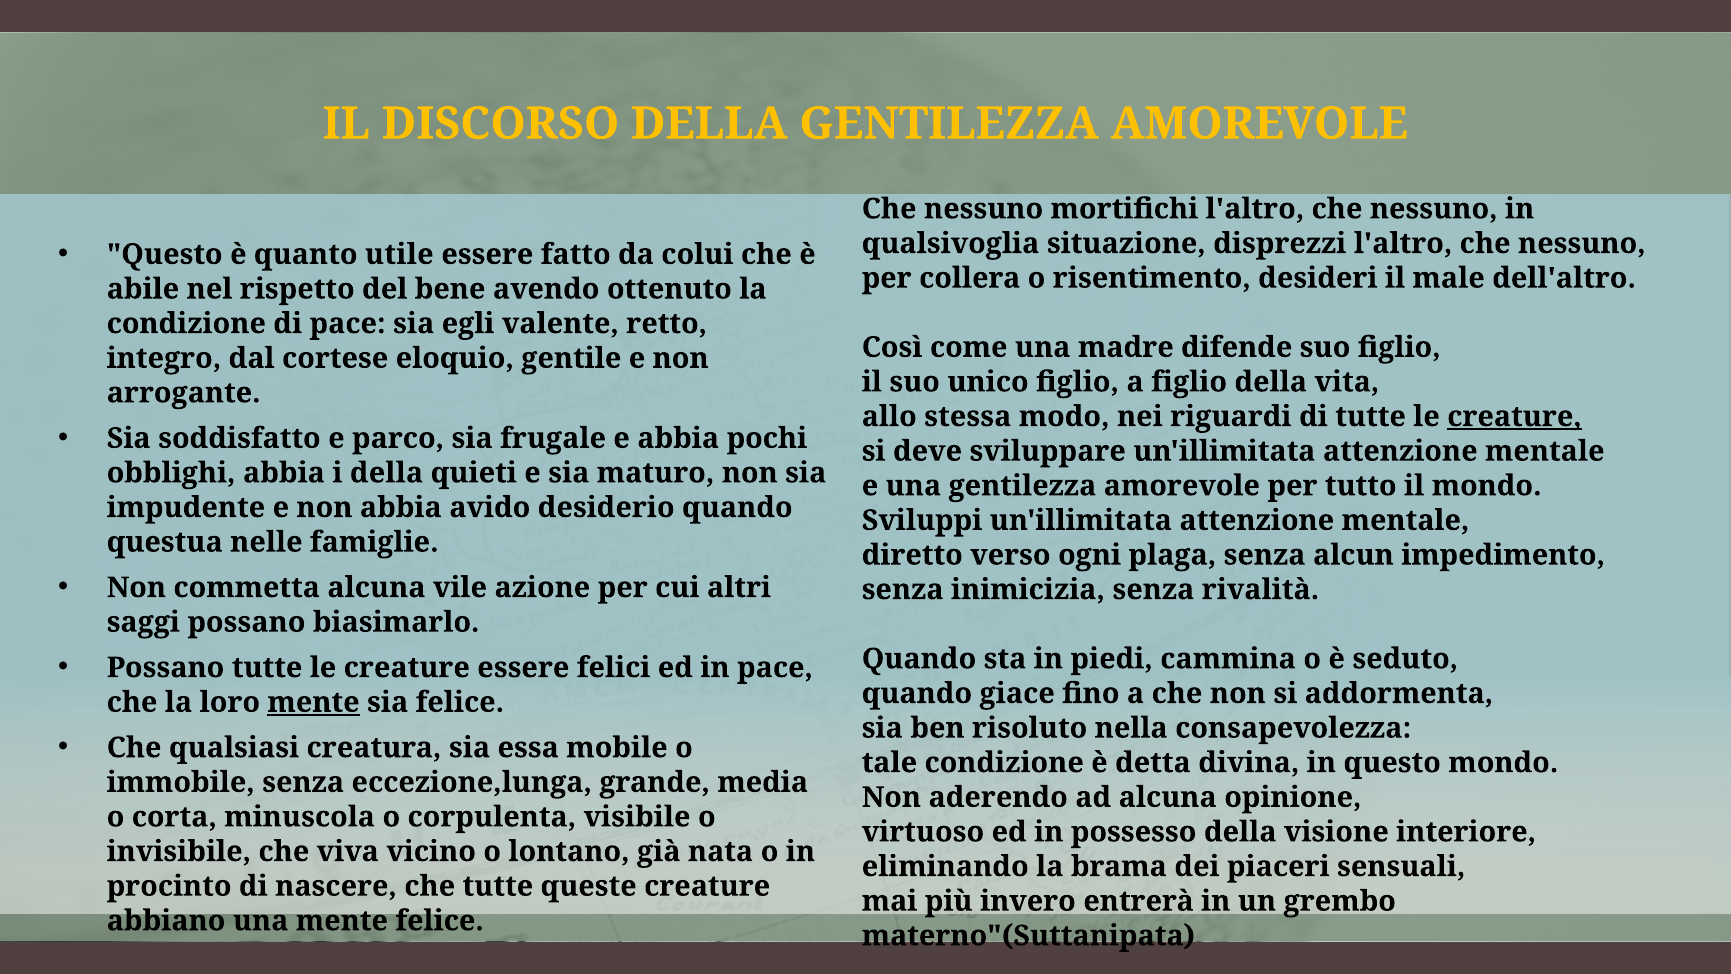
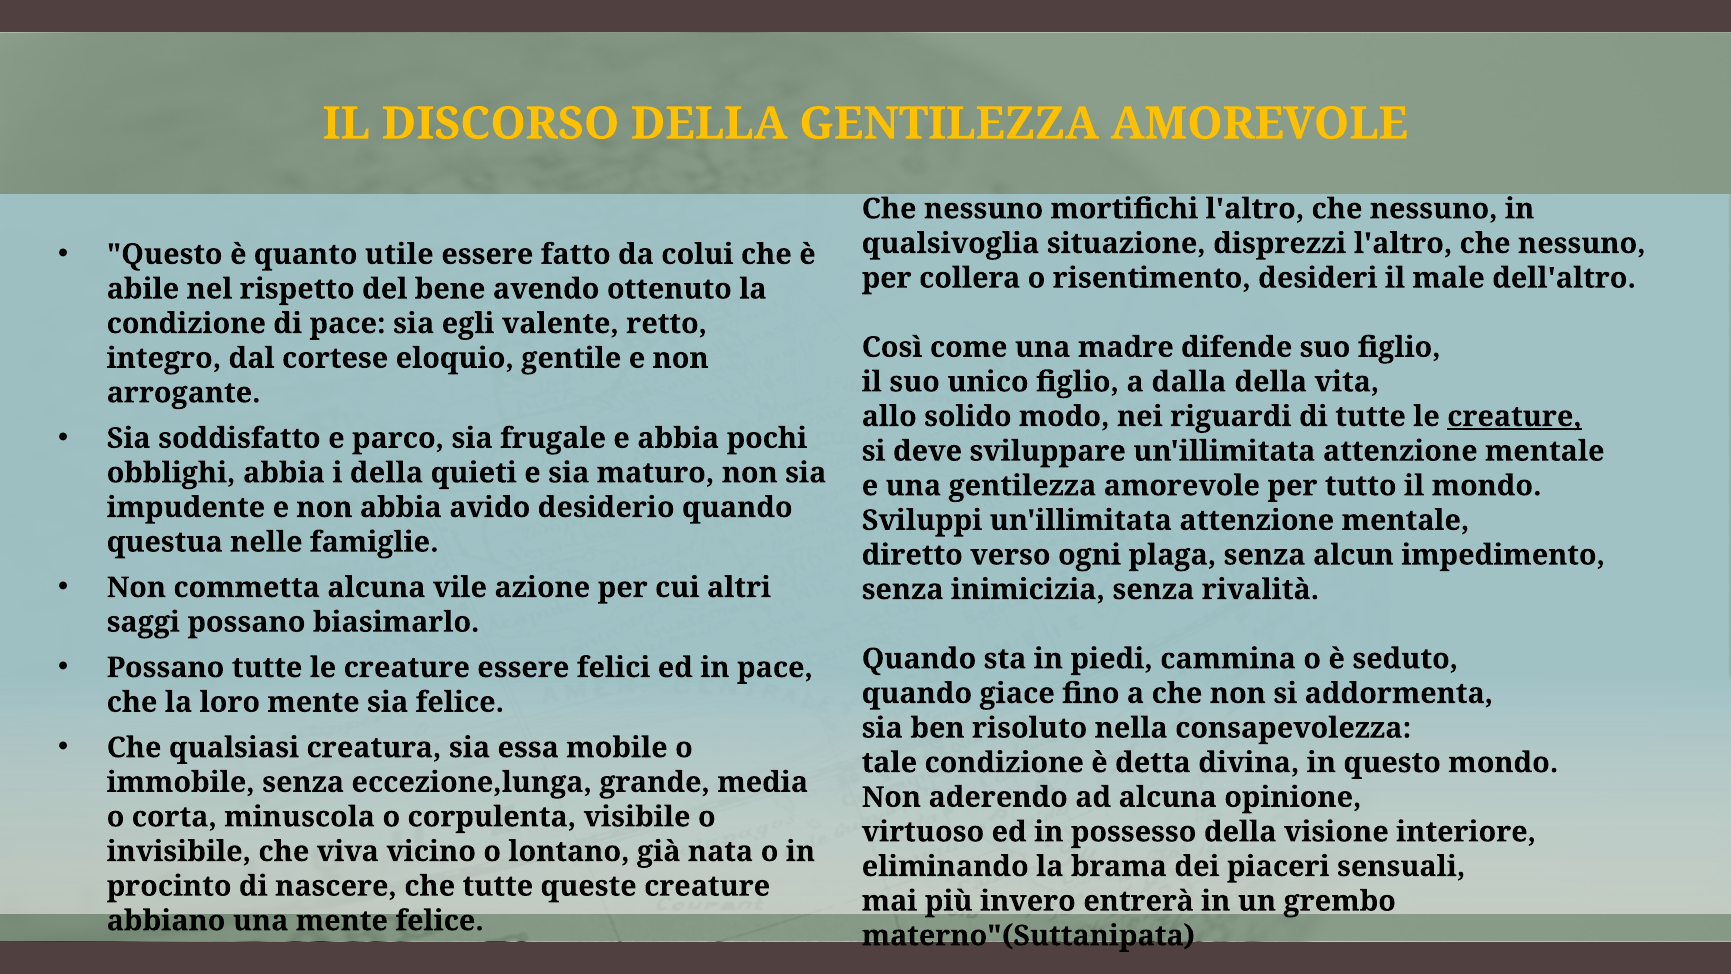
a figlio: figlio -> dalla (1189, 382)
stessa: stessa -> solido (968, 416)
mente underline: present -> none (314, 702)
